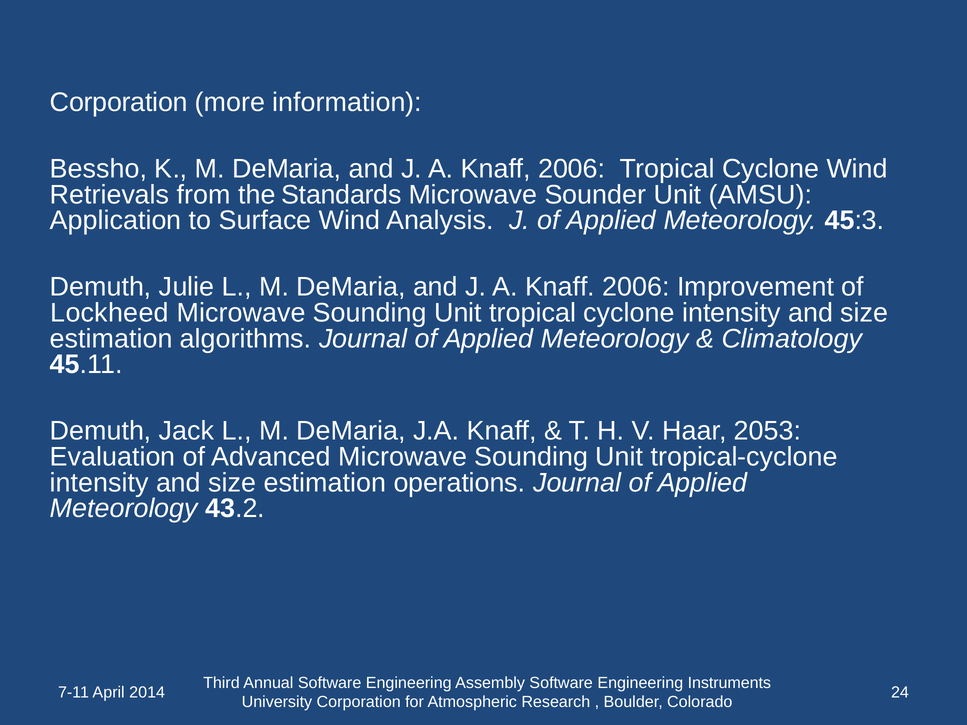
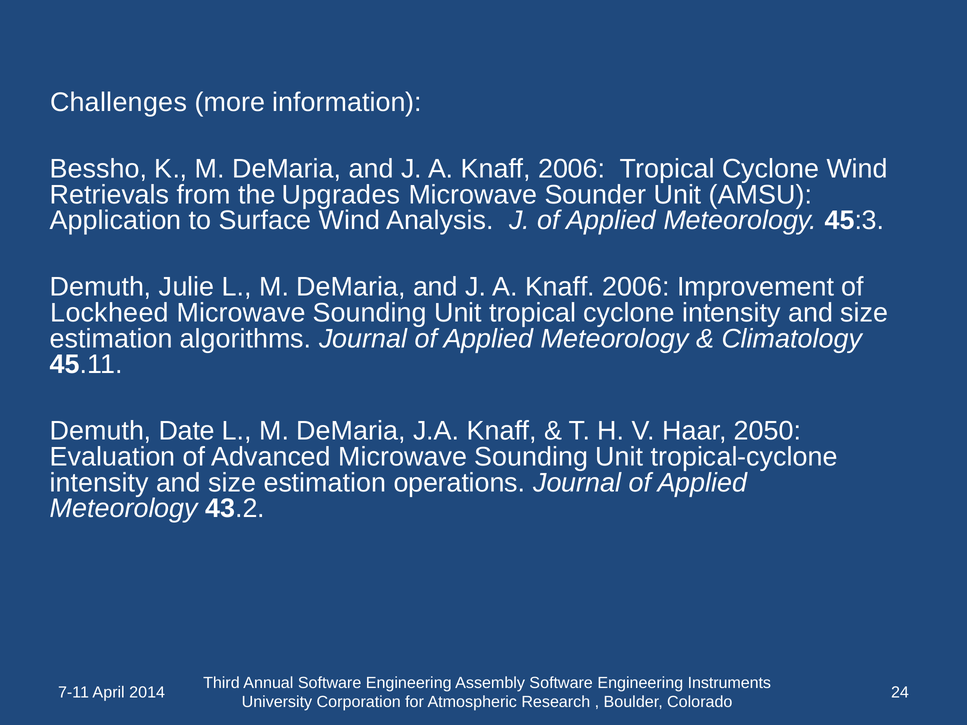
Corporation: Corporation -> Challenges (119, 102)
Standards: Standards -> Upgrades (341, 195)
Jack: Jack -> Date (187, 431)
2053: 2053 -> 2050 (768, 431)
